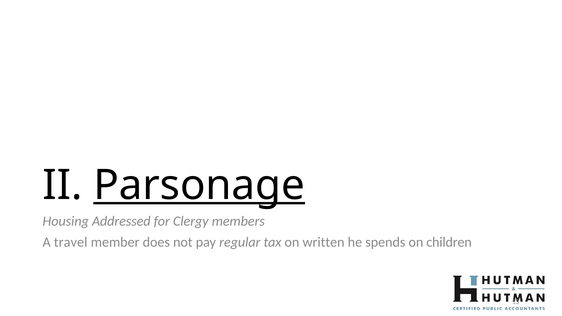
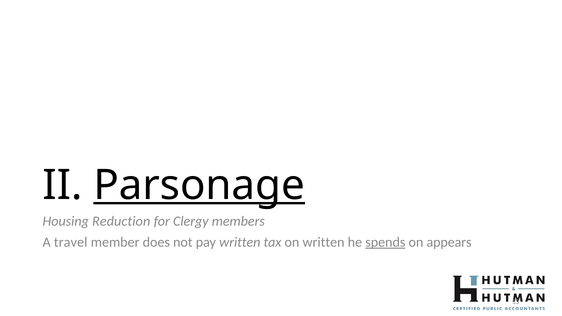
Addressed: Addressed -> Reduction (121, 221)
pay regular: regular -> written (240, 242)
spends underline: none -> present (385, 242)
children: children -> appears (449, 242)
